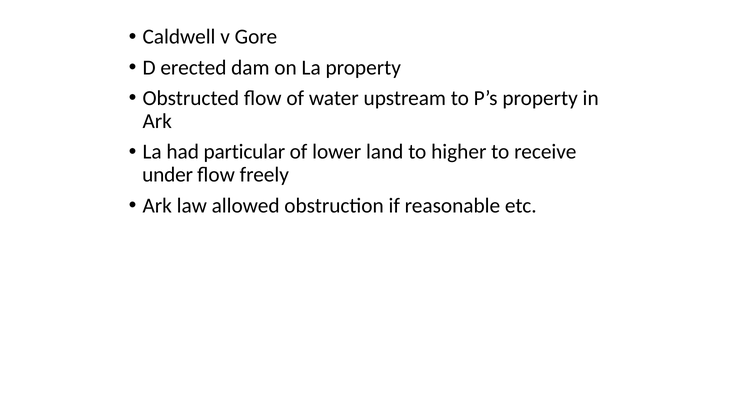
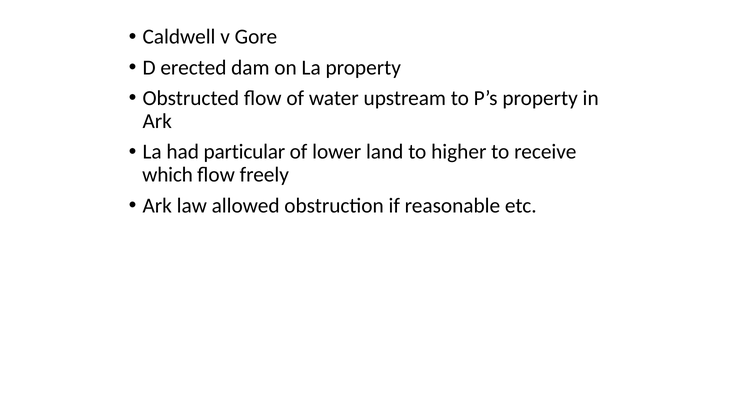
under: under -> which (168, 175)
